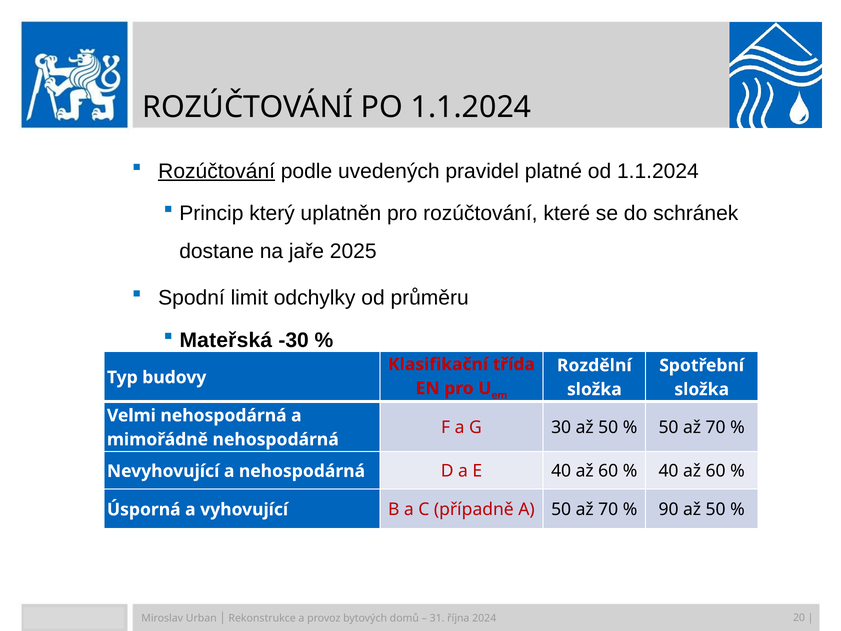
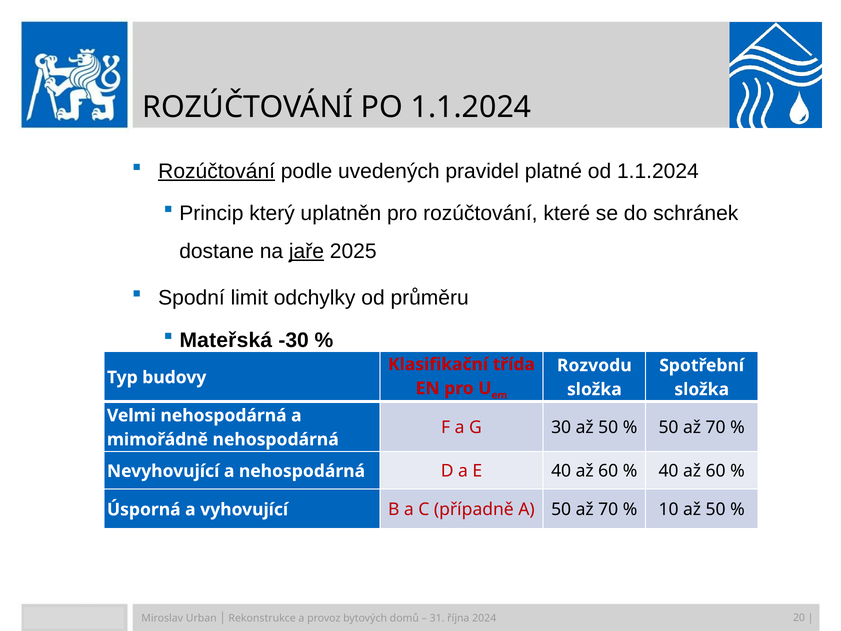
jaře underline: none -> present (306, 251)
Rozdělní: Rozdělní -> Rozvodu (594, 365)
90: 90 -> 10 (669, 509)
